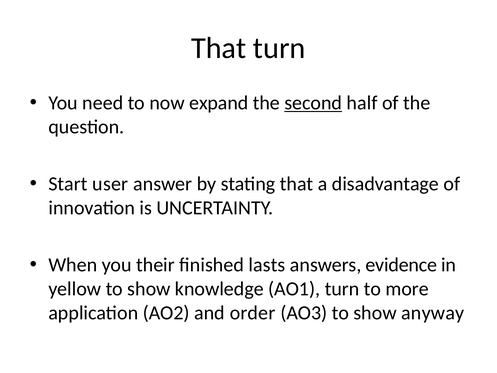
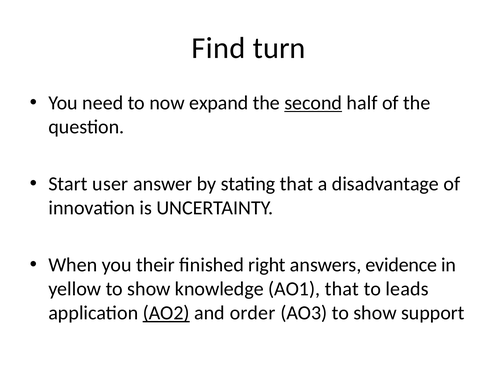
That: That -> Find (218, 48)
lasts: lasts -> right (267, 265)
AO1 turn: turn -> that (342, 289)
more: more -> leads (407, 289)
AO2 underline: none -> present (166, 313)
anyway: anyway -> support (433, 313)
